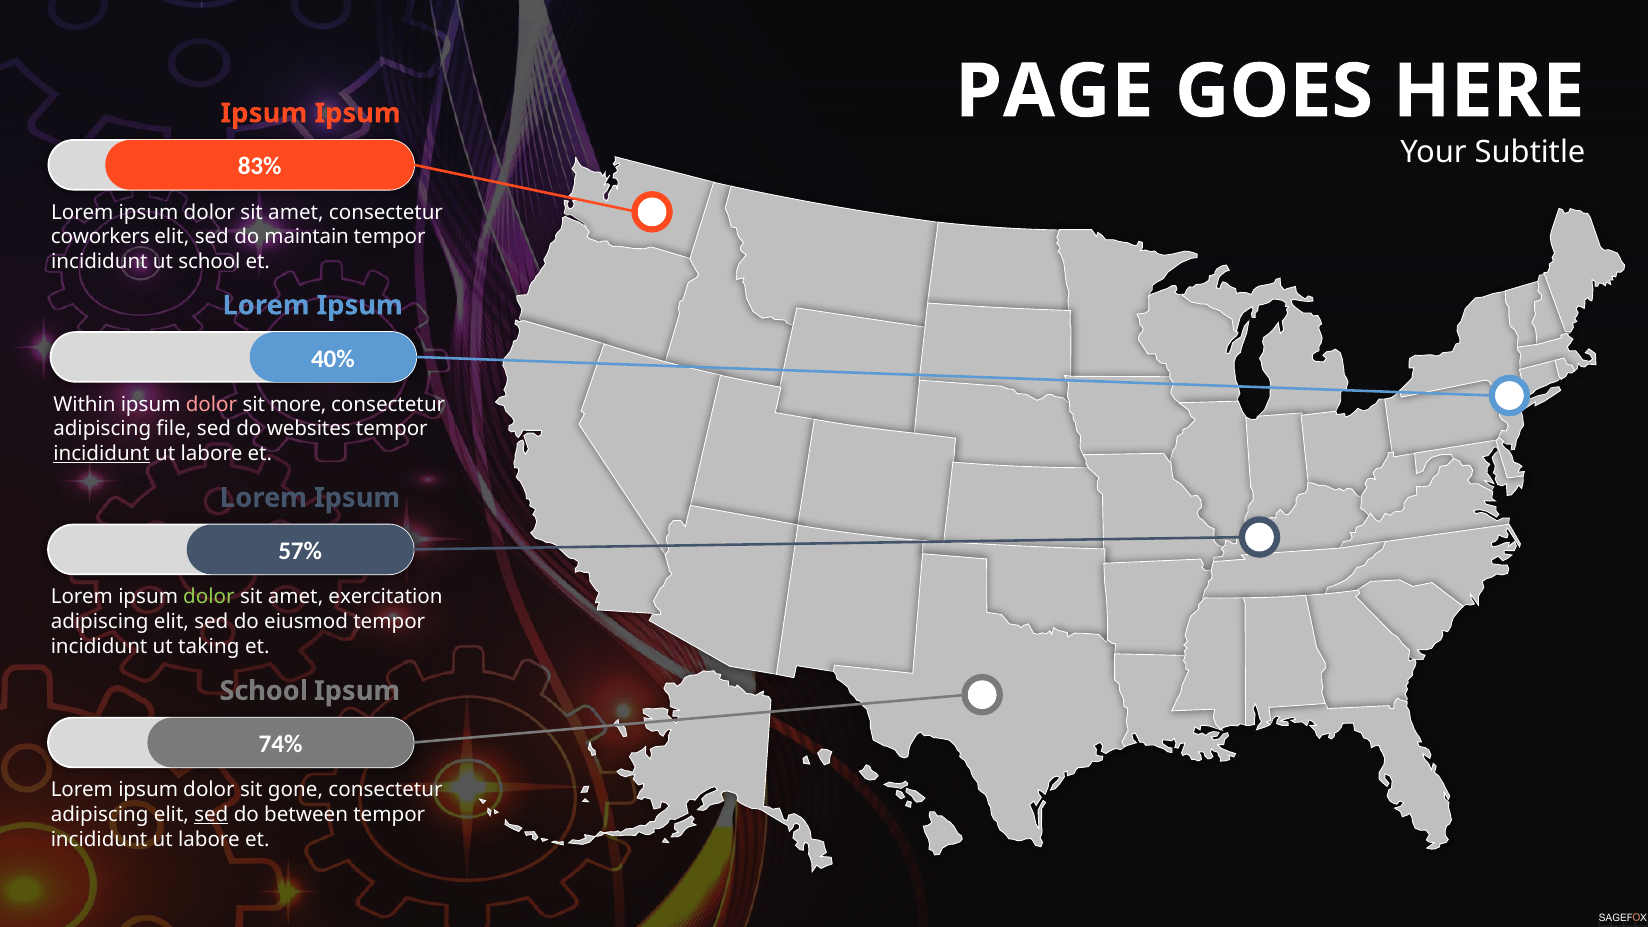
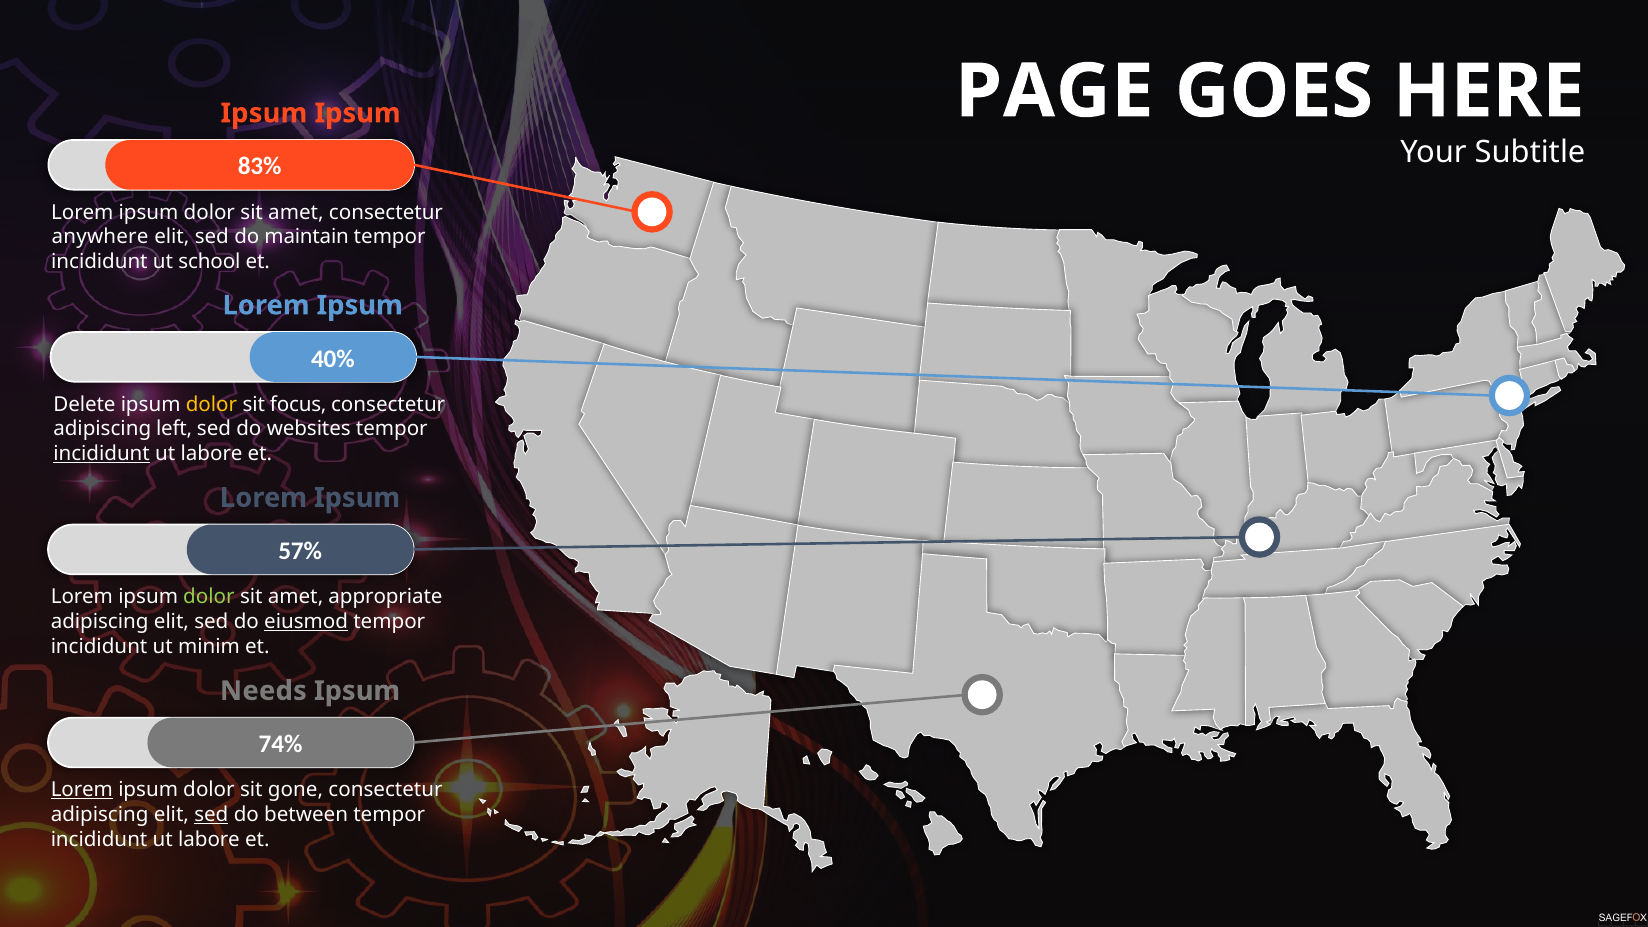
coworkers: coworkers -> anywhere (100, 237)
Within: Within -> Delete (84, 404)
dolor colour: pink -> yellow (211, 404)
more: more -> focus (298, 404)
file: file -> left (174, 429)
exercitation: exercitation -> appropriate (386, 597)
eiusmod underline: none -> present (306, 622)
taking: taking -> minim (209, 646)
School: School -> Needs (263, 691)
Lorem underline: none -> present (82, 790)
